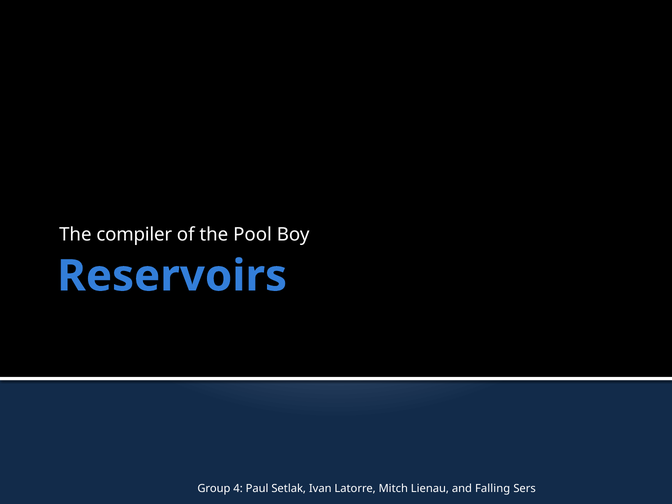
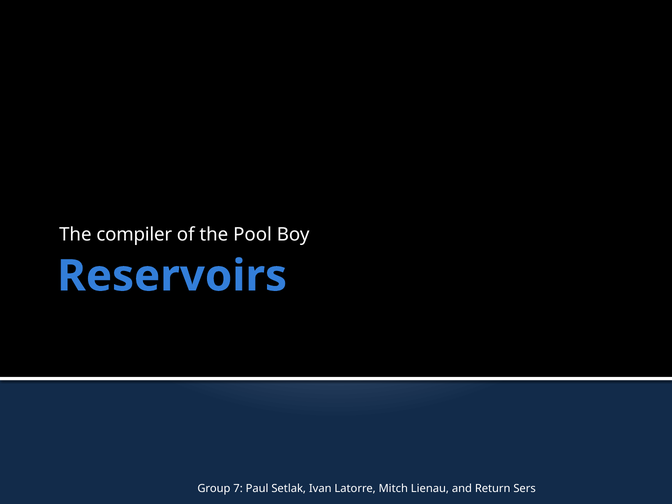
4: 4 -> 7 (238, 488)
Falling: Falling -> Return (493, 488)
